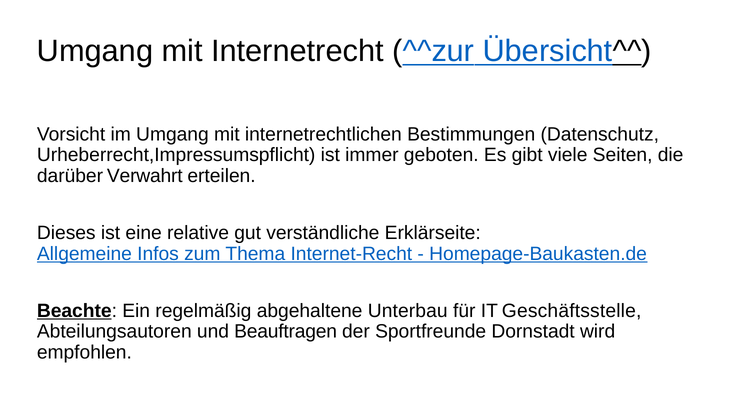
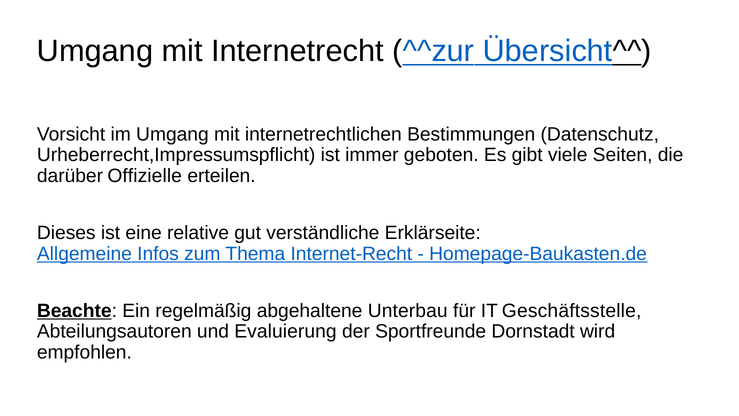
Verwahrt: Verwahrt -> Offizielle (145, 176)
Beauftragen: Beauftragen -> Evaluierung (285, 331)
